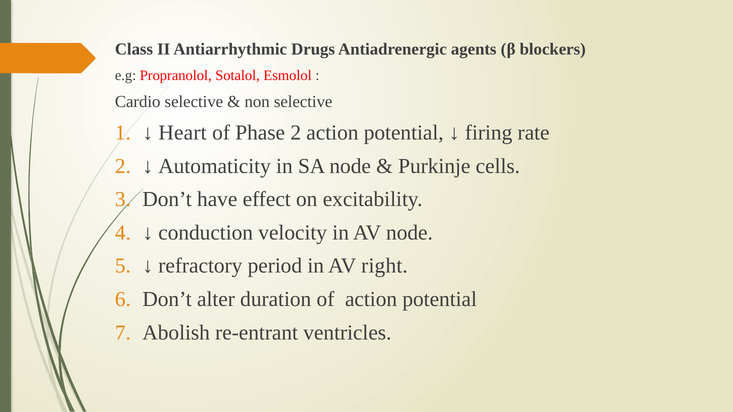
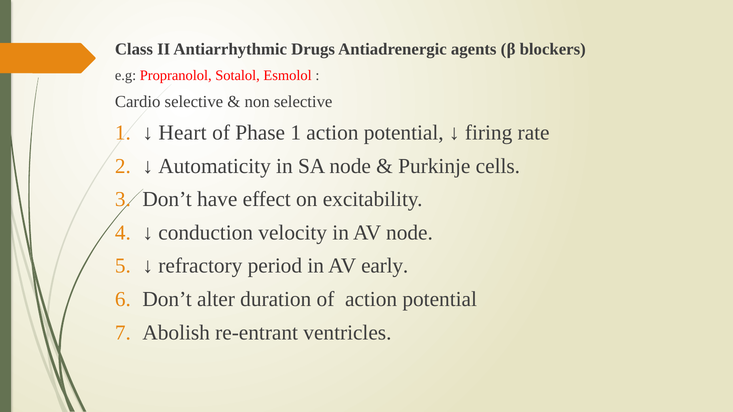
Phase 2: 2 -> 1 (296, 133)
right: right -> early (385, 266)
